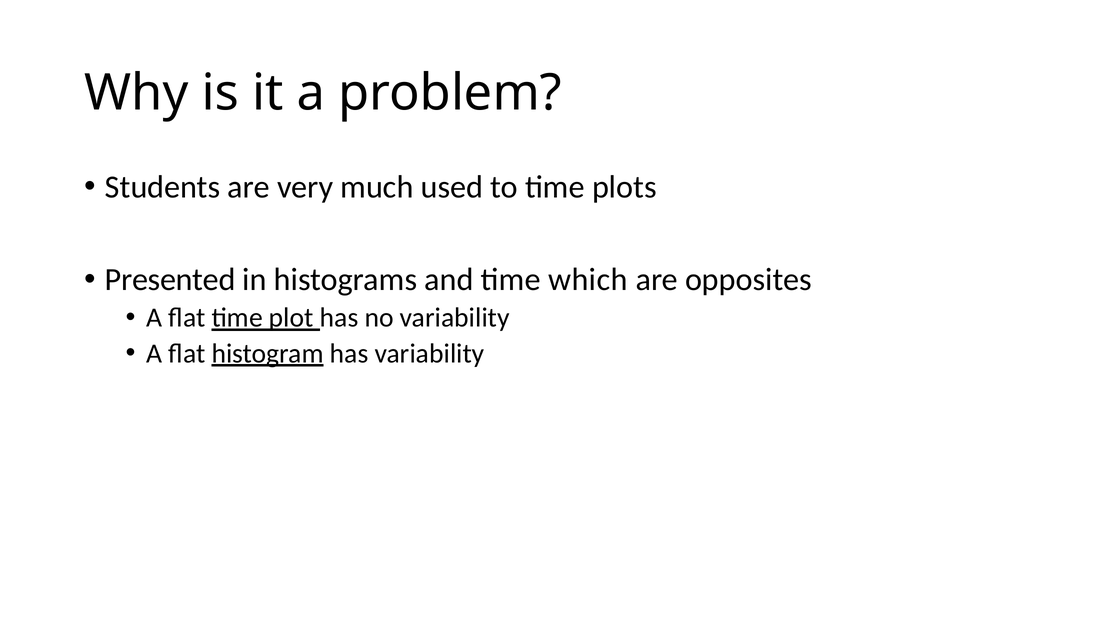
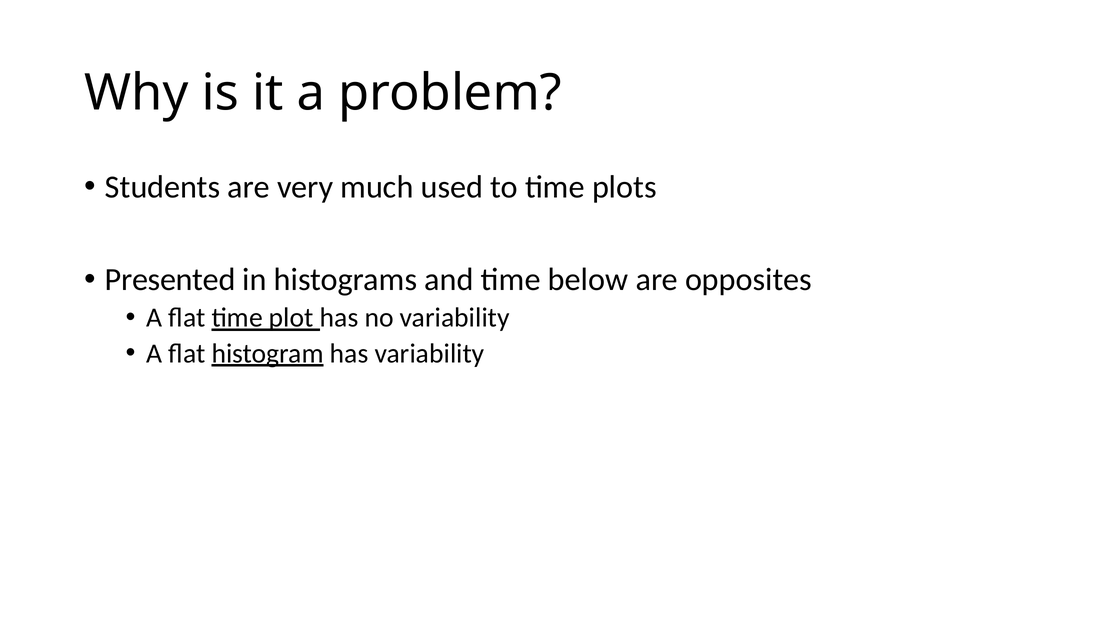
which: which -> below (588, 279)
